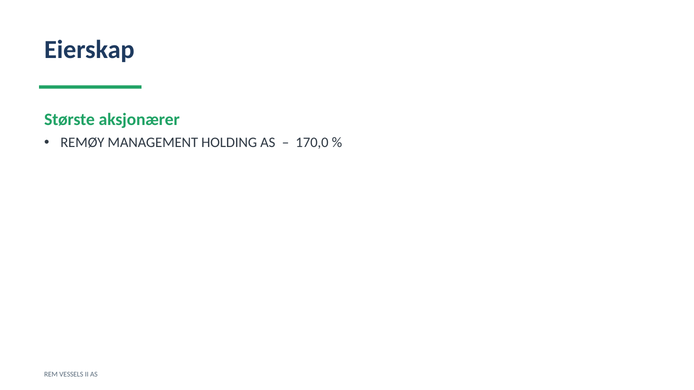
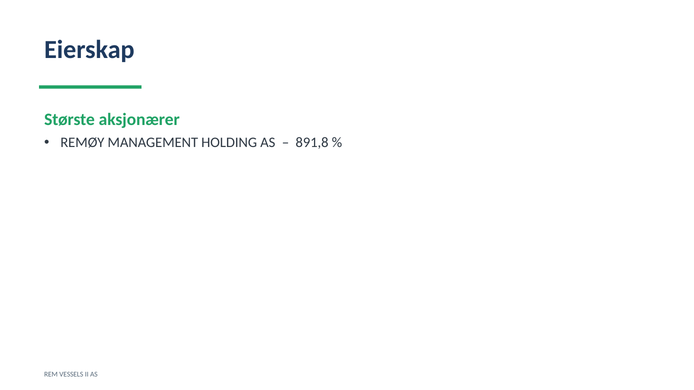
170,0: 170,0 -> 891,8 (312, 143)
